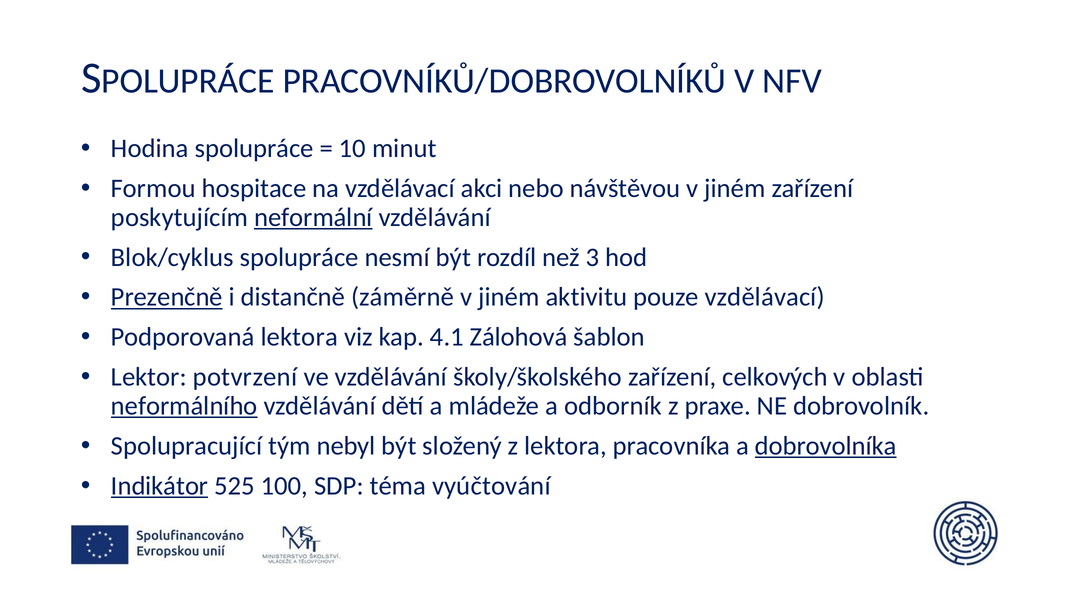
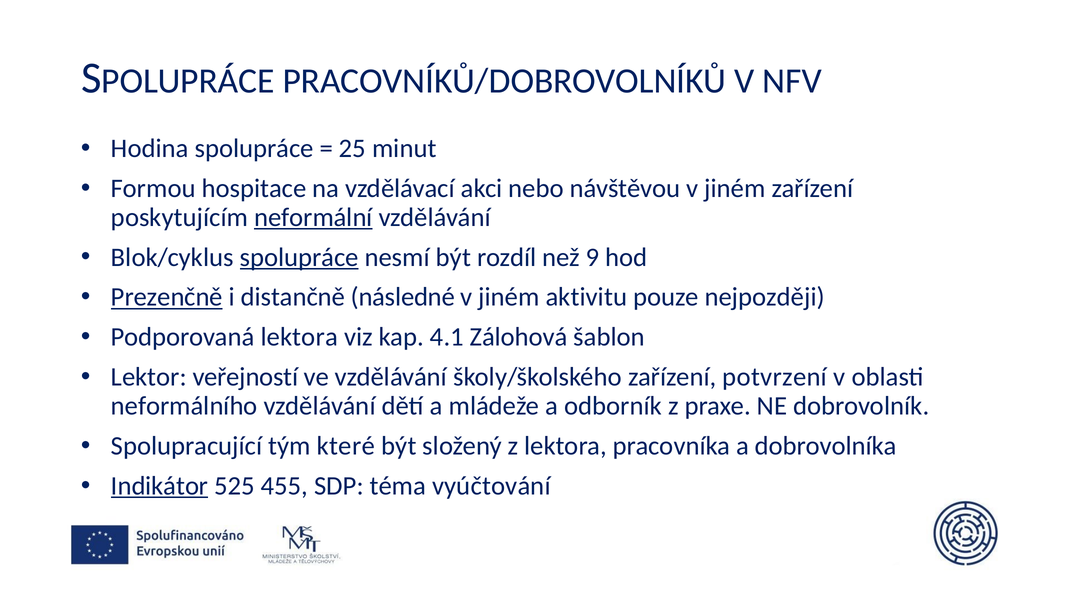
10: 10 -> 25 (352, 148)
spolupráce underline: none -> present (299, 257)
3: 3 -> 9 (592, 257)
záměrně: záměrně -> následné (403, 297)
pouze vzdělávací: vzdělávací -> nejpozději (765, 297)
potvrzení: potvrzení -> veřejností (245, 377)
celkových: celkových -> potvrzení (775, 377)
neformálního underline: present -> none (184, 406)
nebyl: nebyl -> které (346, 446)
dobrovolníka underline: present -> none (826, 446)
100: 100 -> 455 (284, 486)
